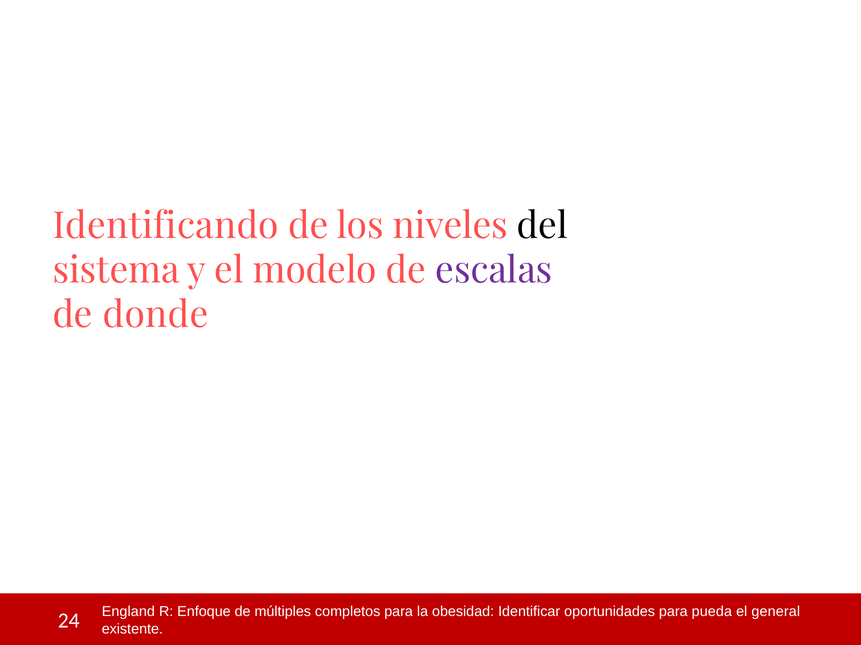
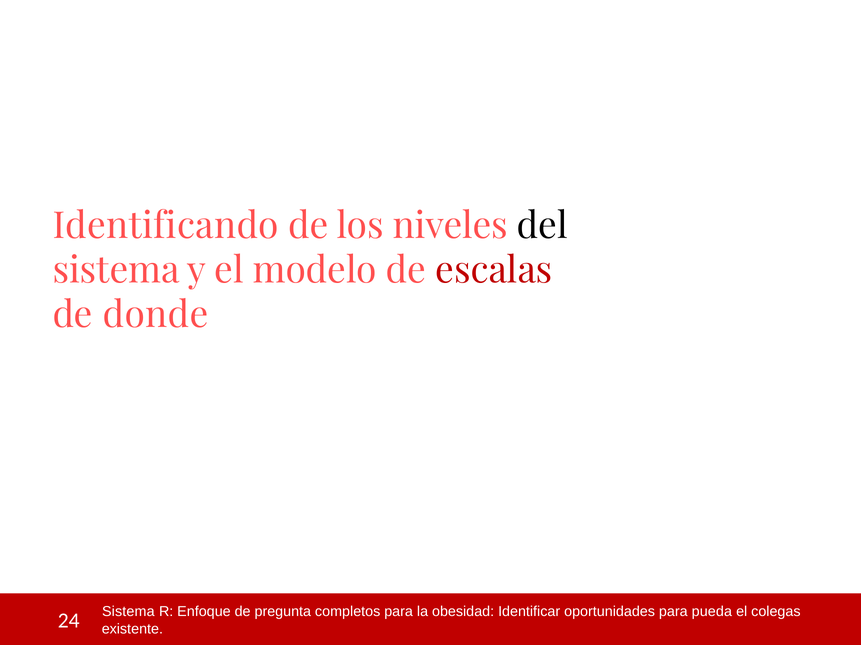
escalas colour: purple -> red (494, 270)
24 England: England -> Sistema (128, 611)
múltiples: múltiples -> pregunta (283, 611)
general: general -> colegas (776, 611)
